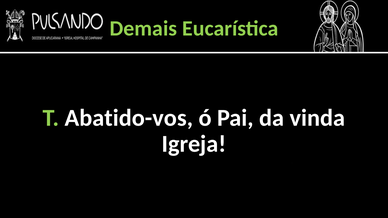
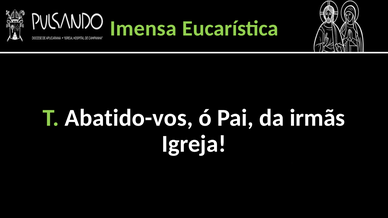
Demais: Demais -> Imensa (143, 28)
vinda: vinda -> irmãs (317, 118)
